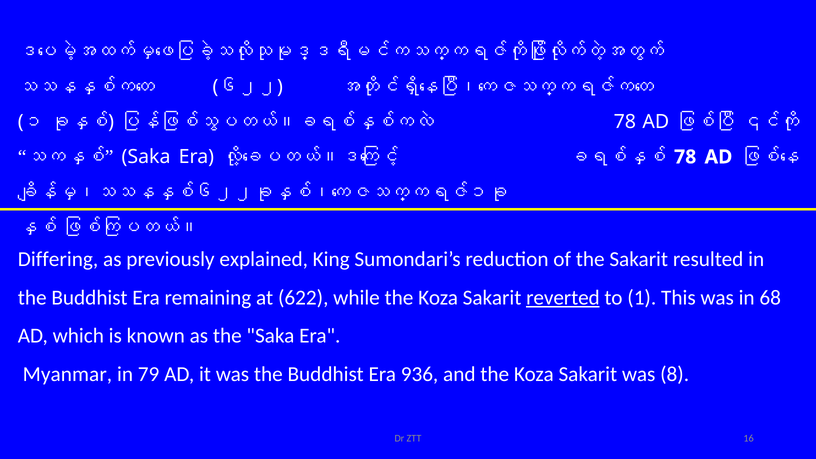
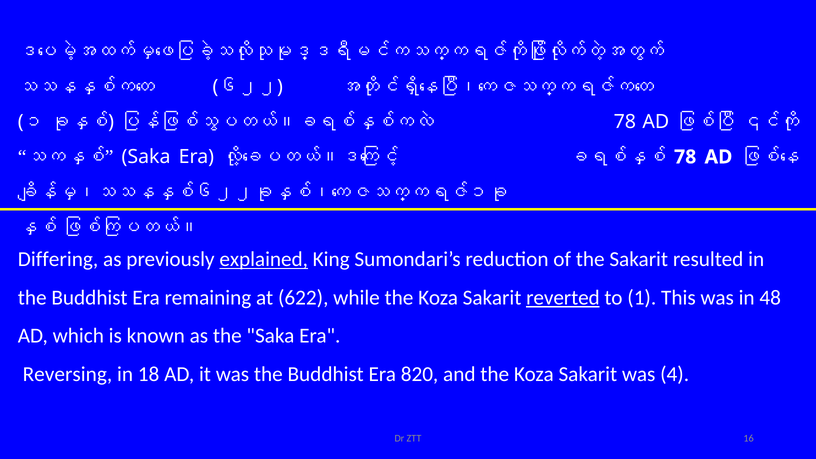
explained underline: none -> present (264, 259)
68: 68 -> 48 (770, 298)
Myanmar: Myanmar -> Reversing (67, 374)
79: 79 -> 18 (149, 374)
936: 936 -> 820 (420, 374)
8: 8 -> 4 (675, 374)
